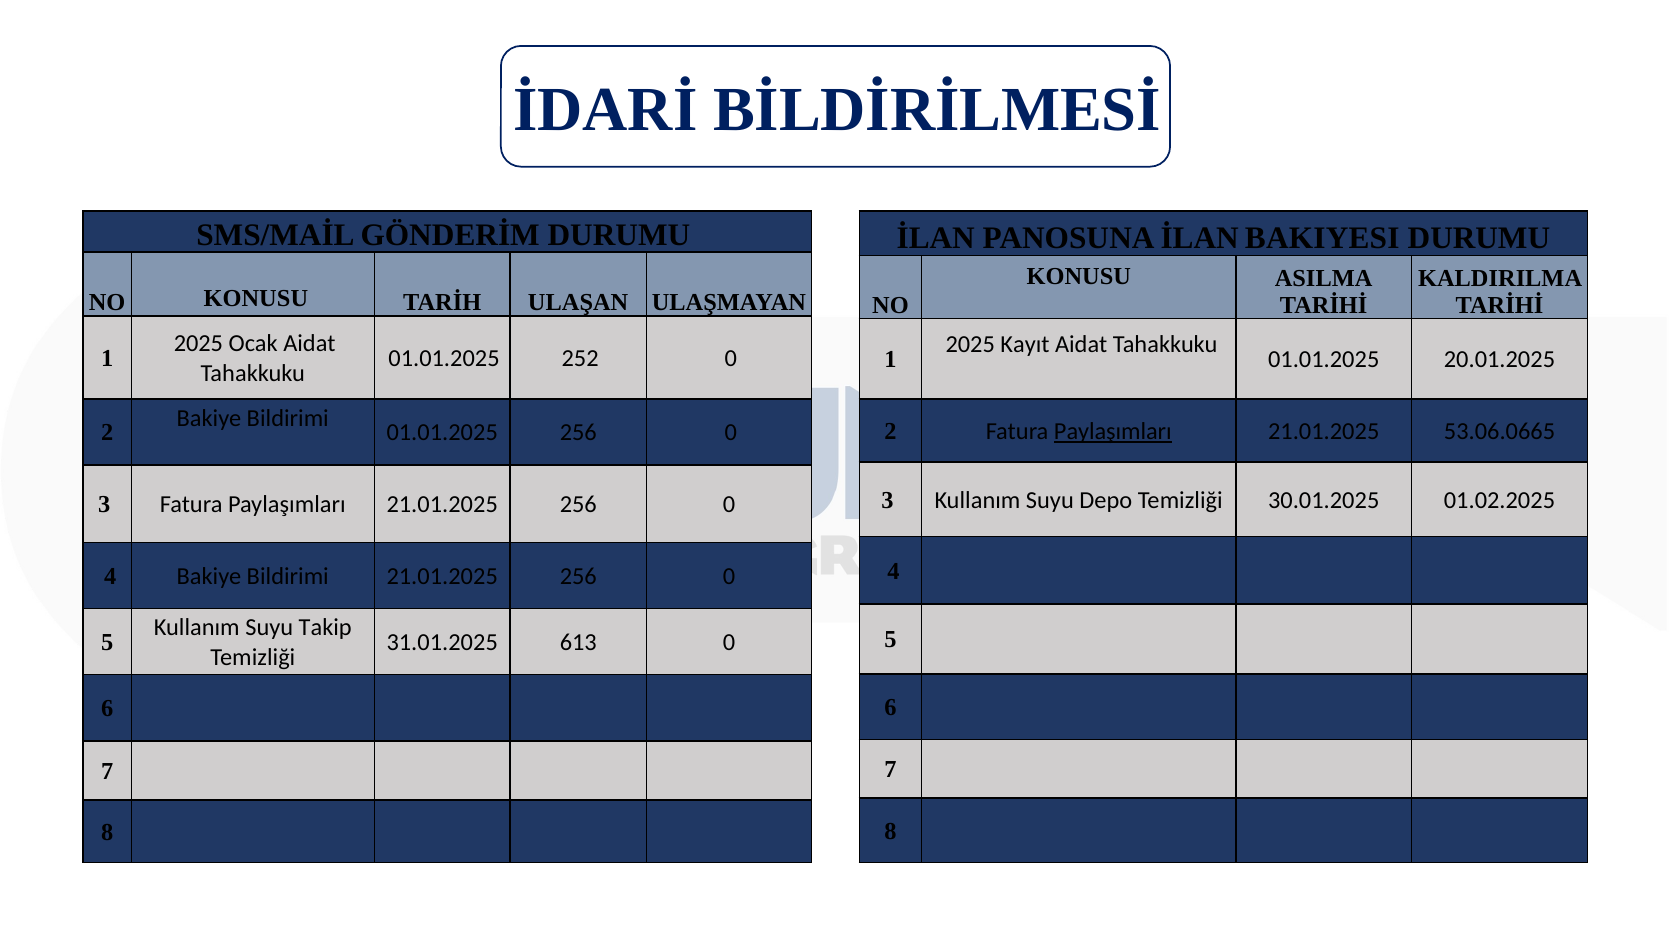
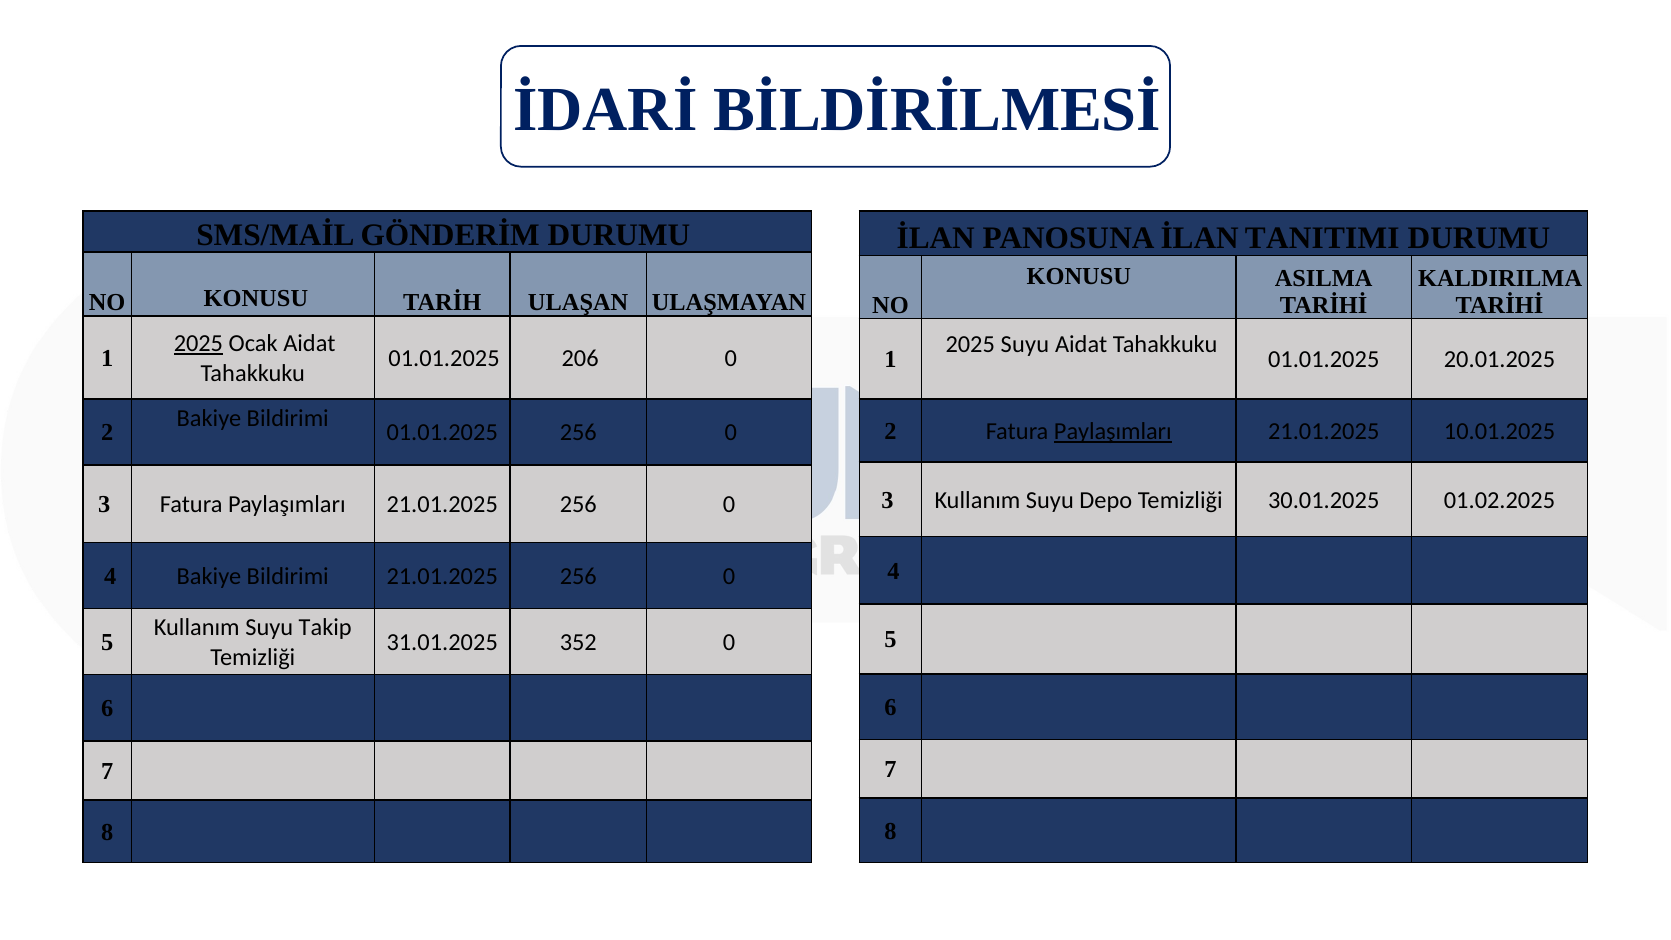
BAKIYESI: BAKIYESI -> TANITIMI (1322, 239)
2025 underline: none -> present (198, 343)
2025 Kayıt: Kayıt -> Suyu (1025, 345)
252: 252 -> 206 (580, 358)
53.06.0665: 53.06.0665 -> 10.01.2025 (1500, 431)
613: 613 -> 352 (578, 642)
